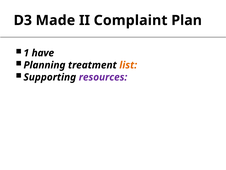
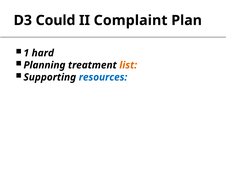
Made: Made -> Could (56, 20)
have: have -> hard (43, 53)
resources colour: purple -> blue (103, 77)
